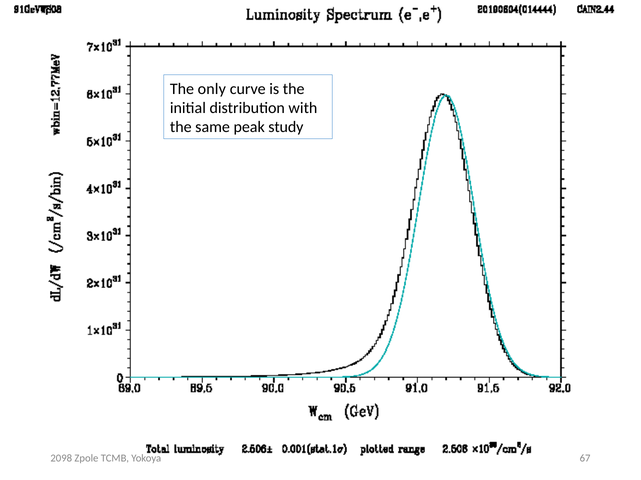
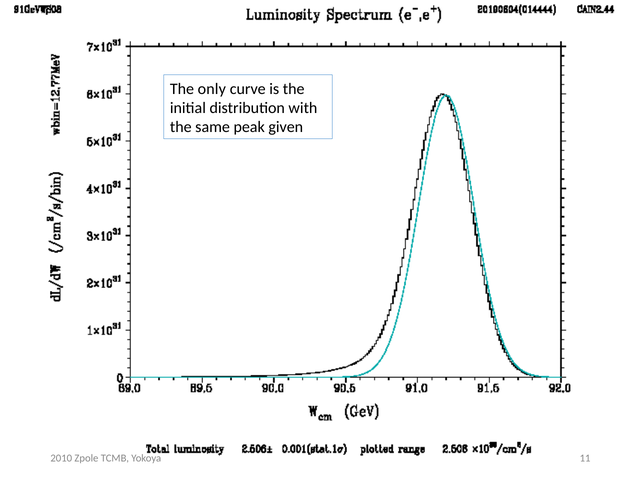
study: study -> given (286, 127)
2098: 2098 -> 2010 (61, 459)
67: 67 -> 11 (585, 459)
